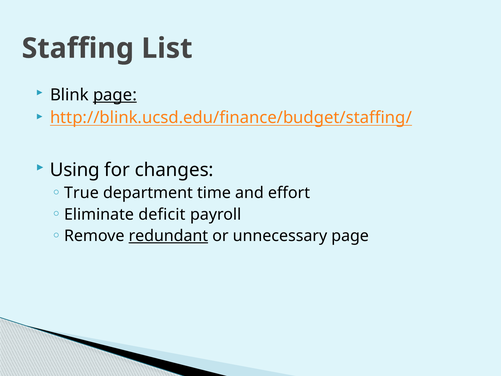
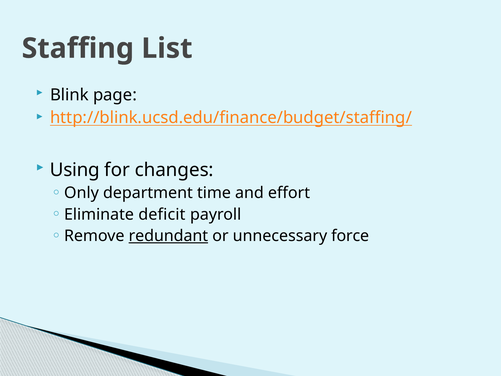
page underline: present -> none (115, 95)
True: True -> Only (81, 193)
unnecessary page: page -> force (350, 236)
